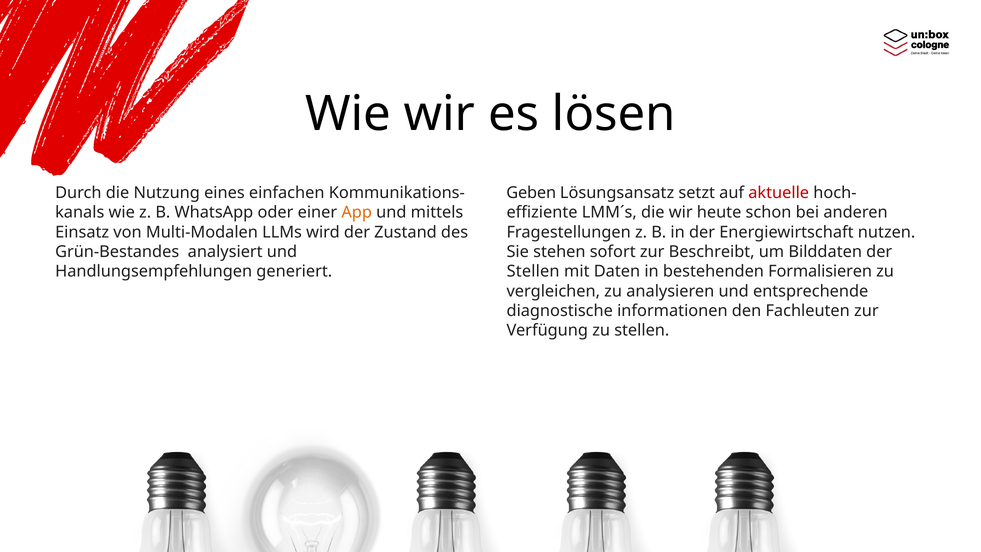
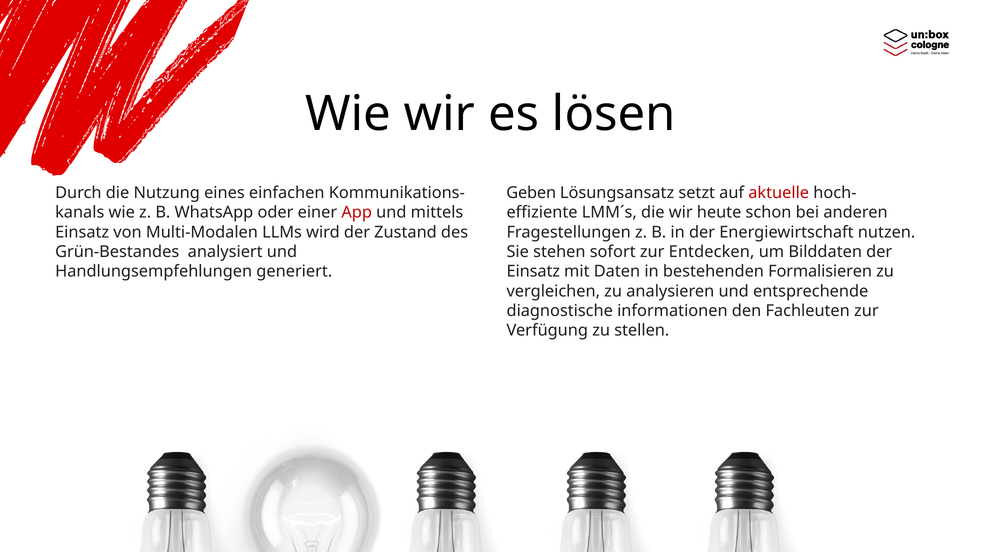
App colour: orange -> red (357, 213)
Beschreibt: Beschreibt -> Entdecken (712, 252)
Stellen: Stellen -> Einsatz (533, 271)
